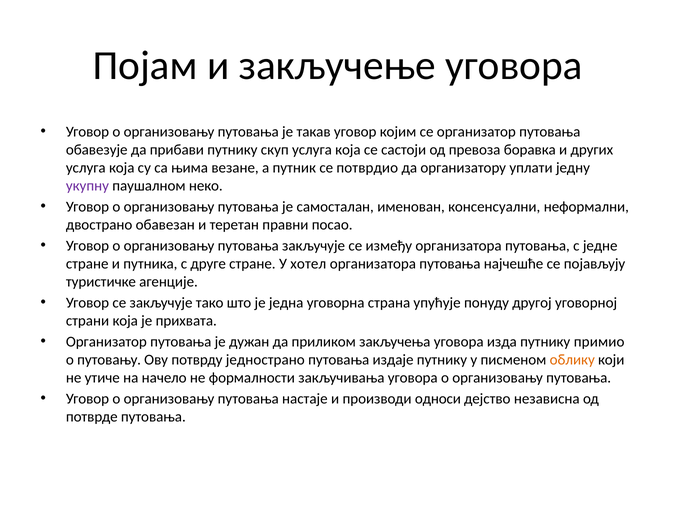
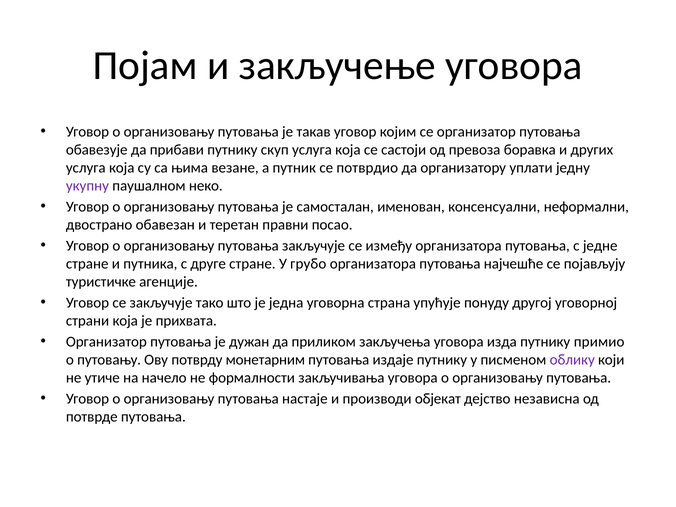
хотел: хотел -> грубо (308, 264)
једнострано: једнострано -> монетарним (265, 360)
облику colour: orange -> purple (572, 360)
односи: односи -> објекат (438, 399)
